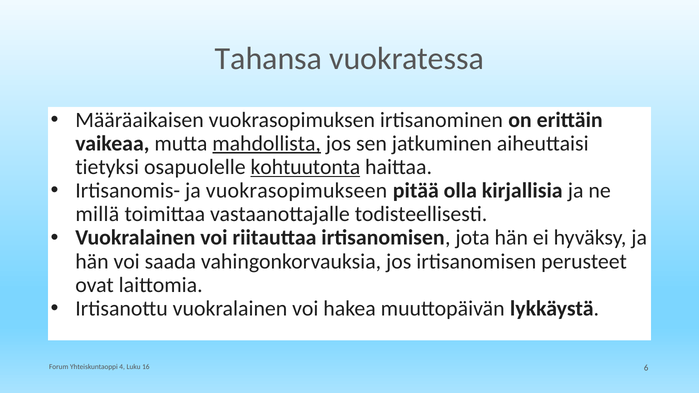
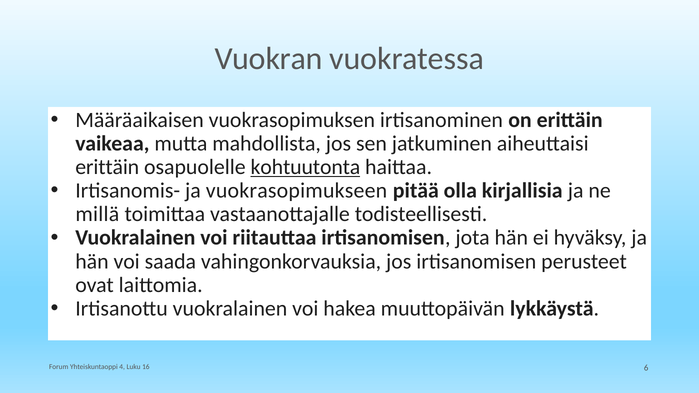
Tahansa: Tahansa -> Vuokran (269, 59)
mahdollista underline: present -> none (267, 144)
tietyksi: tietyksi -> erittäin (107, 167)
